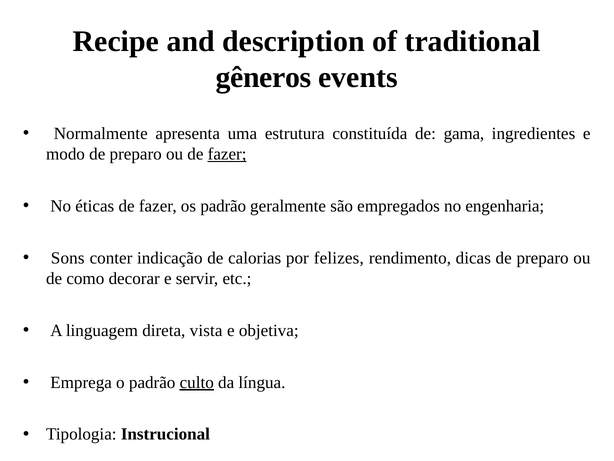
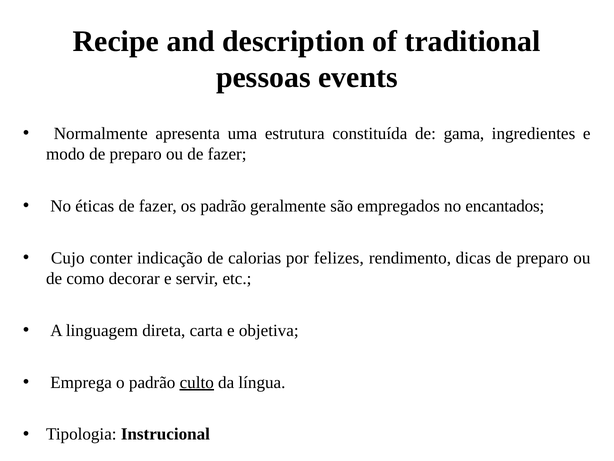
gêneros: gêneros -> pessoas (263, 77)
fazer underline: present -> none (227, 154)
engenharia: engenharia -> encantados (505, 206)
Sons: Sons -> Cujo (68, 258)
vista: vista -> carta (206, 330)
